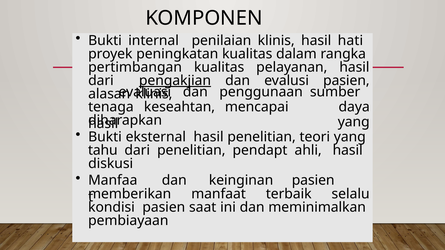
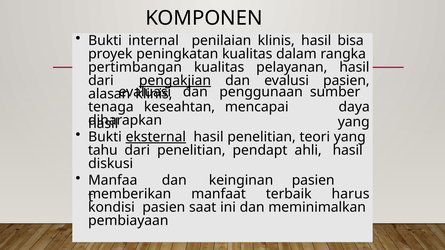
hati: hati -> bisa (351, 41)
eksternal underline: none -> present (156, 137)
selalu: selalu -> harus (351, 194)
